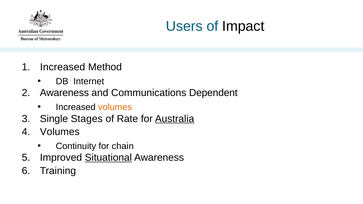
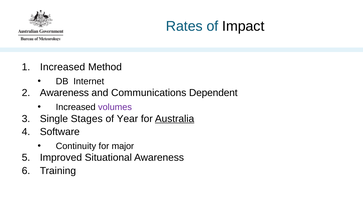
Users: Users -> Rates (184, 26)
volumes colour: orange -> purple (115, 107)
Rate: Rate -> Year (127, 119)
Volumes: Volumes -> Software (60, 132)
chain: chain -> major (123, 146)
Situational underline: present -> none (108, 158)
